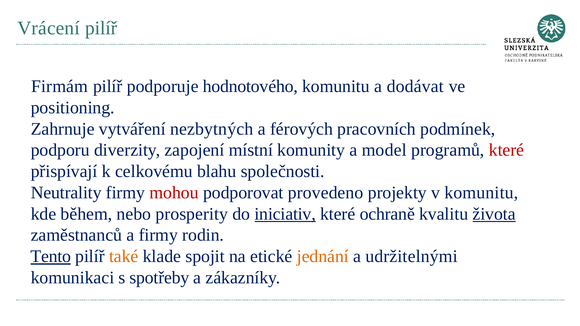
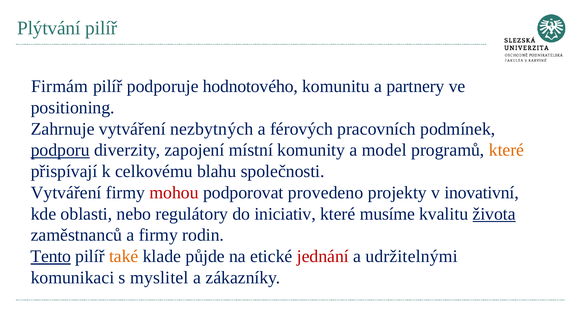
Vrácení: Vrácení -> Plýtvání (49, 28)
dodávat: dodávat -> partnery (415, 86)
podporu underline: none -> present (60, 150)
které colour: red -> orange (506, 150)
Neutrality: Neutrality -> Vytváření (66, 193)
v komunitu: komunitu -> inovativní (482, 193)
během: během -> oblasti (86, 214)
prosperity: prosperity -> regulátory (192, 214)
iniciativ underline: present -> none (285, 214)
ochraně: ochraně -> musíme (387, 214)
spojit: spojit -> půjde (205, 257)
jednání colour: orange -> red (323, 257)
spotřeby: spotřeby -> myslitel (159, 278)
